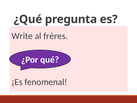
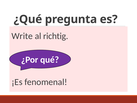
frères: frères -> richtig (56, 36)
